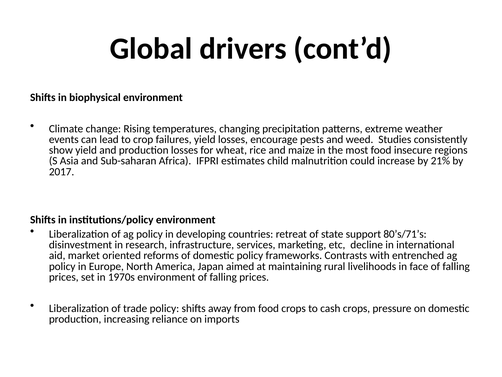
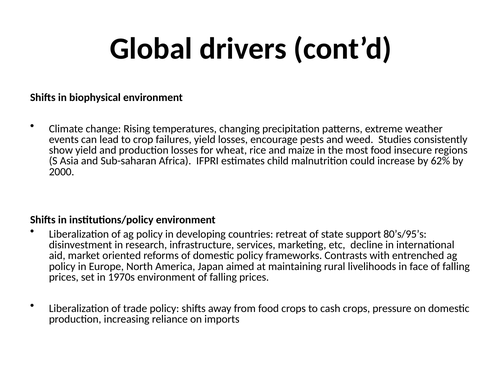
21%: 21% -> 62% (440, 161)
2017: 2017 -> 2000 (62, 171)
80’s/71’s: 80’s/71’s -> 80’s/95’s (405, 234)
